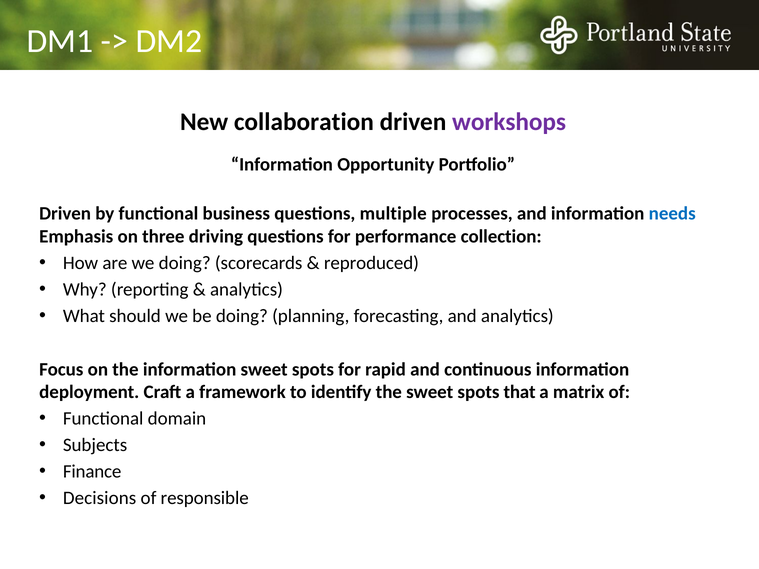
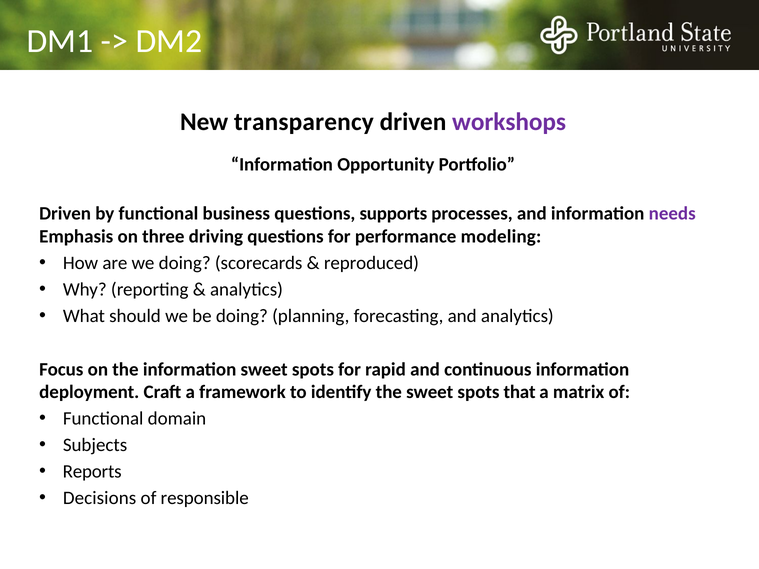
collaboration: collaboration -> transparency (304, 122)
multiple: multiple -> supports (393, 214)
needs colour: blue -> purple (672, 214)
collection: collection -> modeling (501, 237)
Finance: Finance -> Reports (92, 472)
